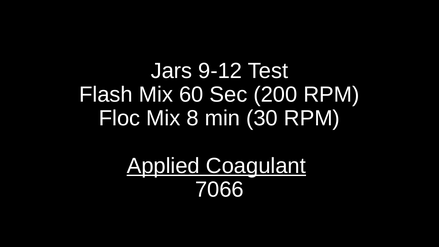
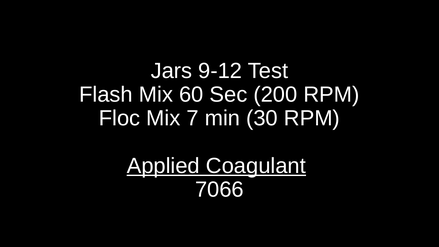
8: 8 -> 7 (193, 118)
